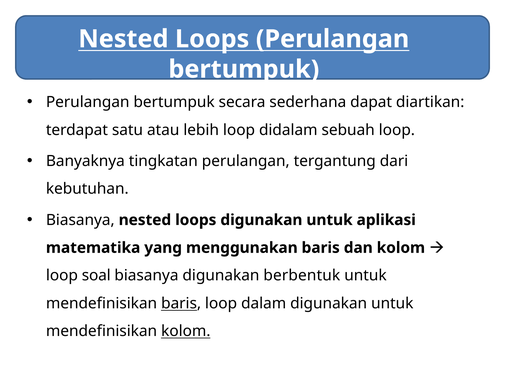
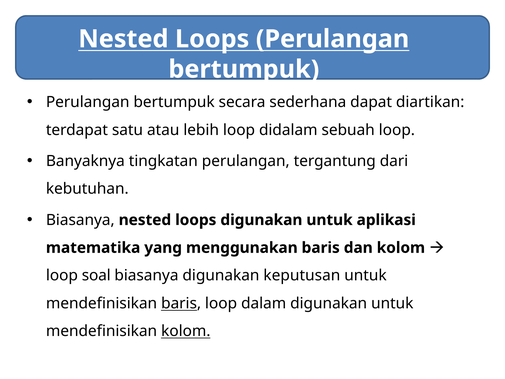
berbentuk: berbentuk -> keputusan (302, 275)
